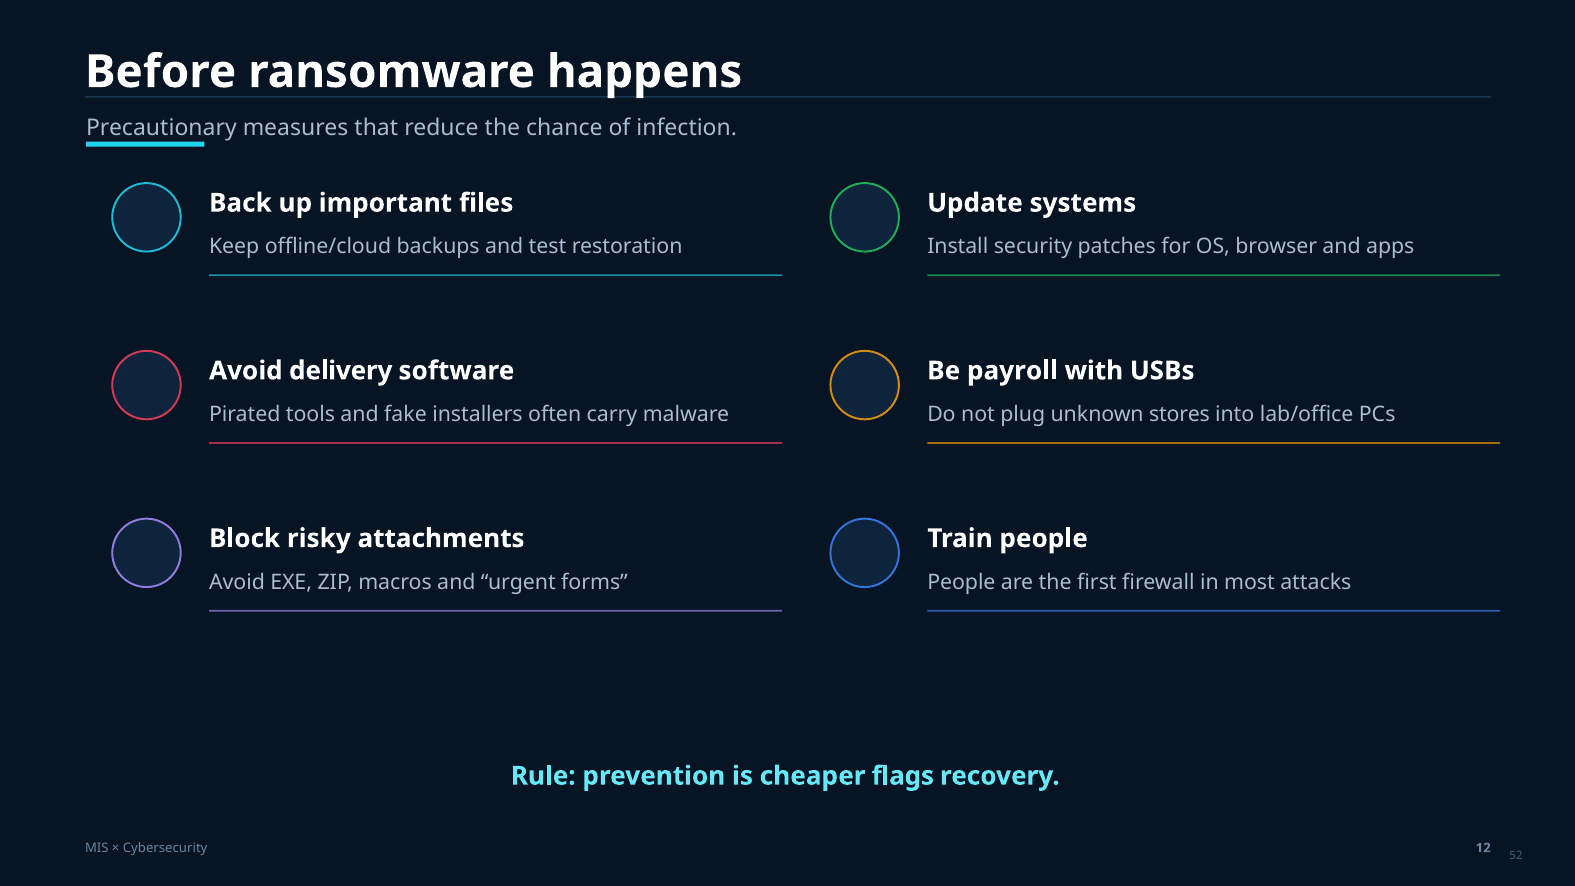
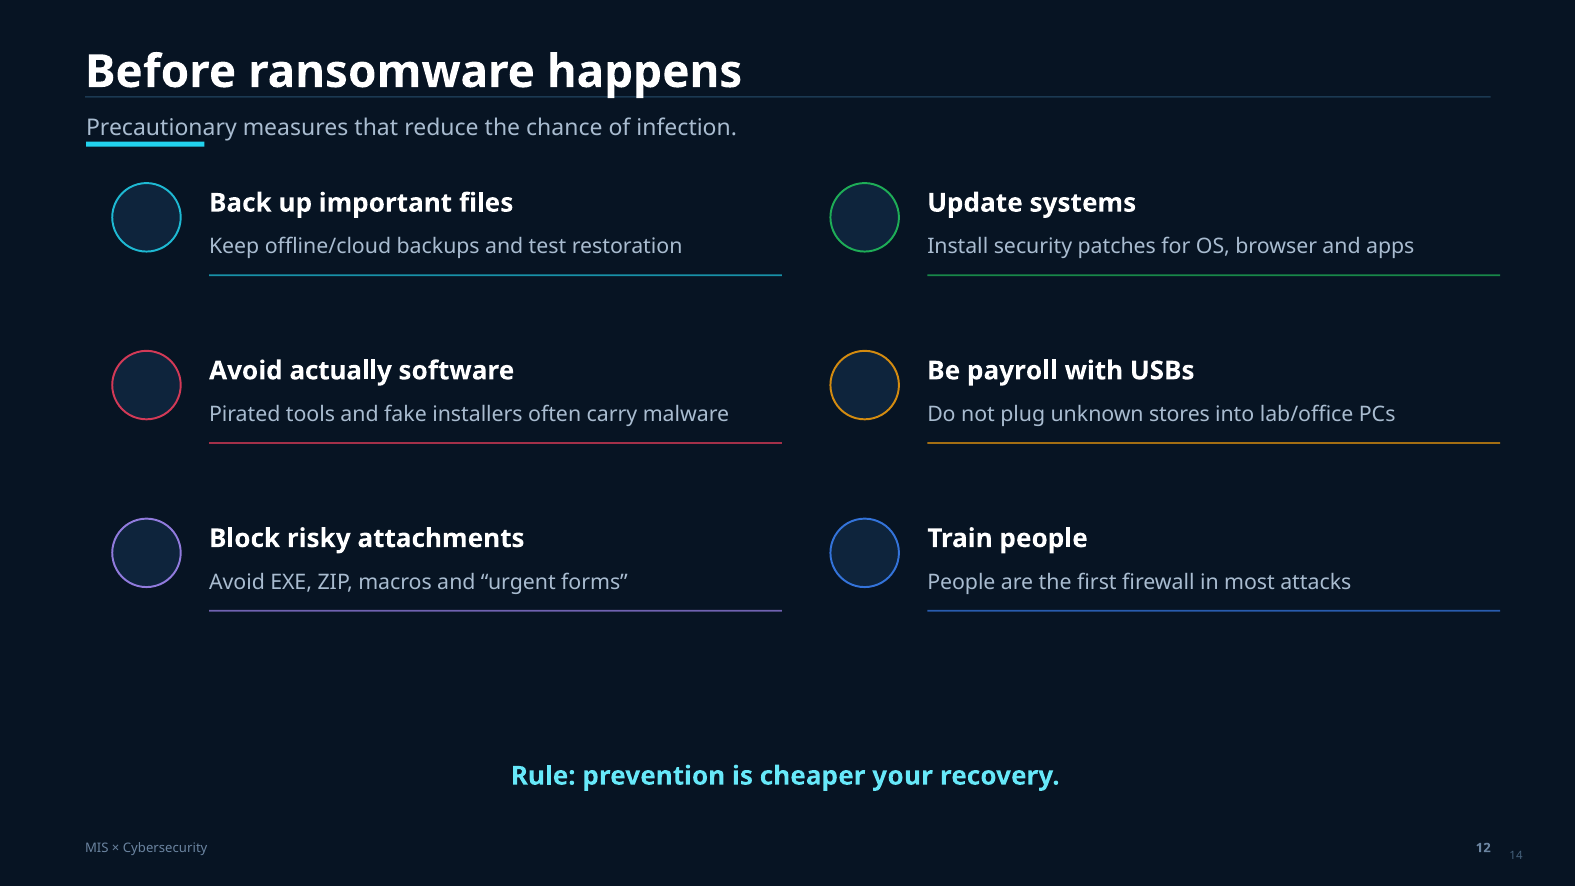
delivery: delivery -> actually (341, 371)
flags: flags -> your (903, 776)
52: 52 -> 14 (1516, 856)
